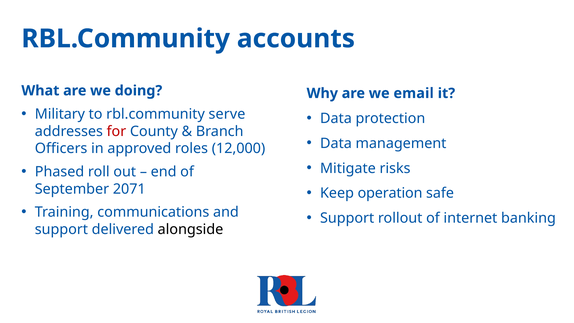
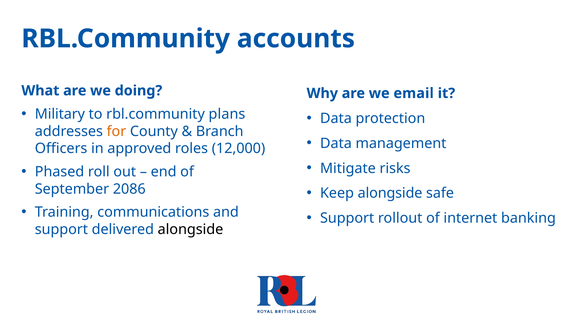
serve: serve -> plans (227, 114)
for colour: red -> orange (116, 131)
2071: 2071 -> 2086 (129, 189)
Keep operation: operation -> alongside (390, 193)
